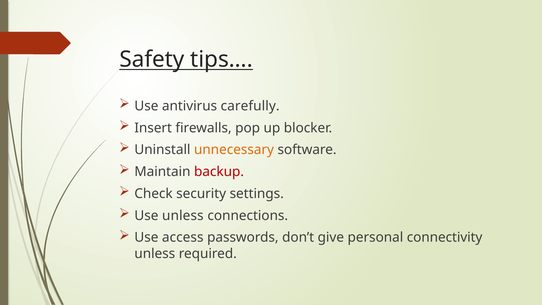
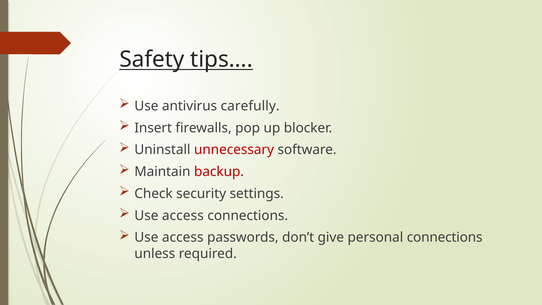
unnecessary colour: orange -> red (234, 150)
unless: unless -> access (183, 216)
personal connectivity: connectivity -> connections (445, 237)
